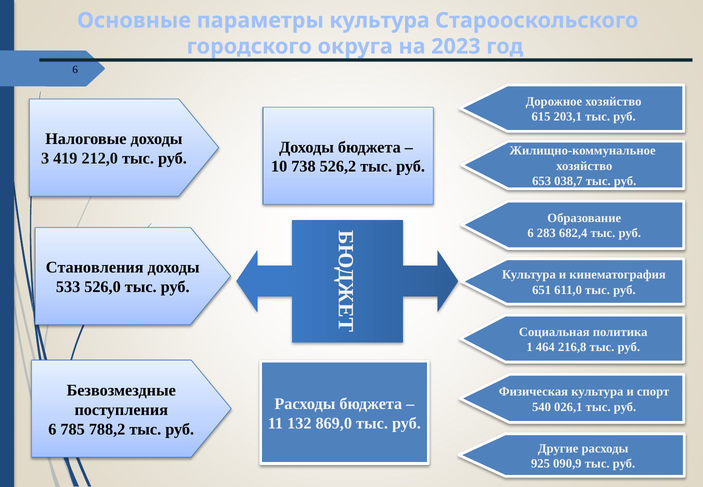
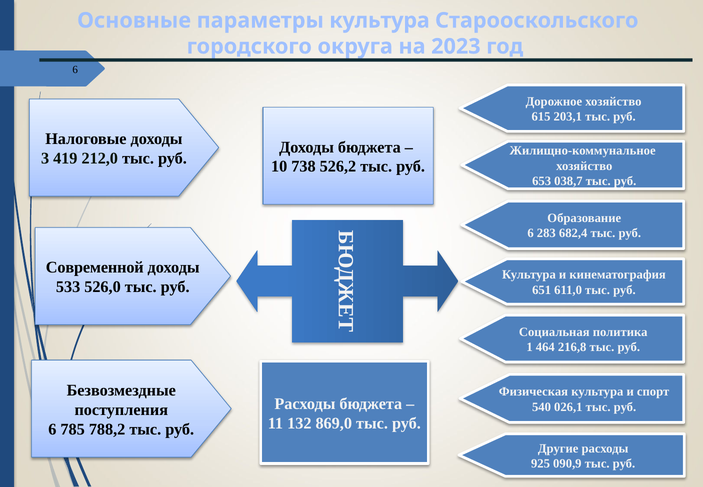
Становления: Становления -> Современной (95, 267)
